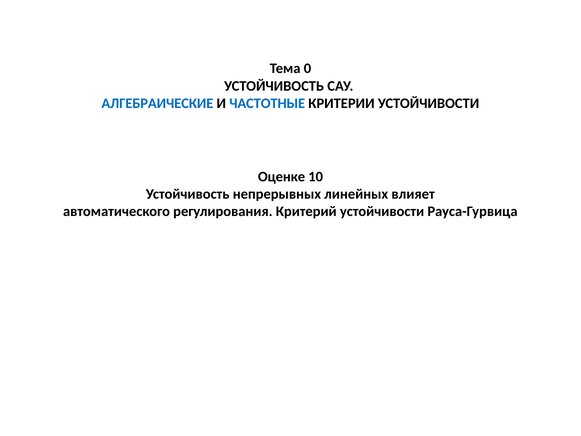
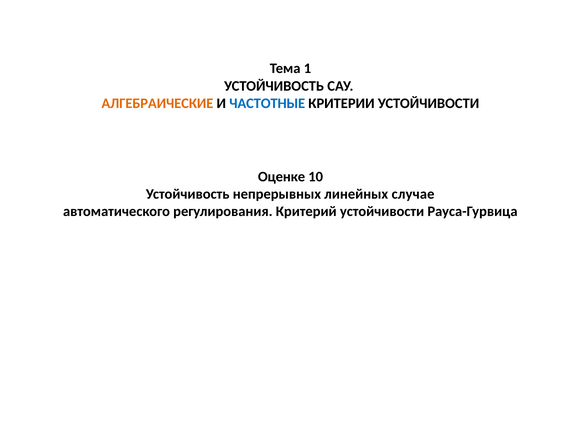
0: 0 -> 1 (307, 68)
АЛГЕБРАИЧЕСКИЕ colour: blue -> orange (157, 103)
влияет: влияет -> случае (413, 194)
